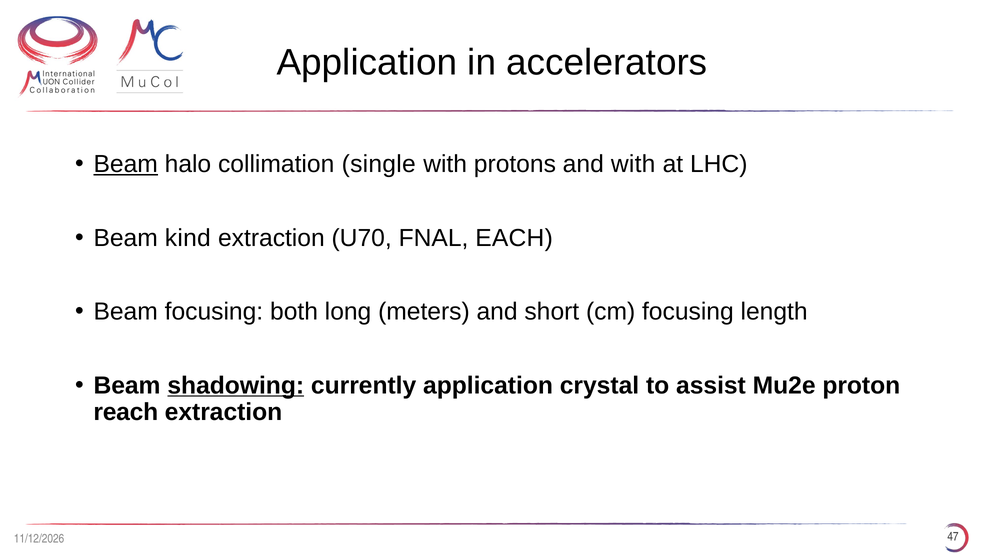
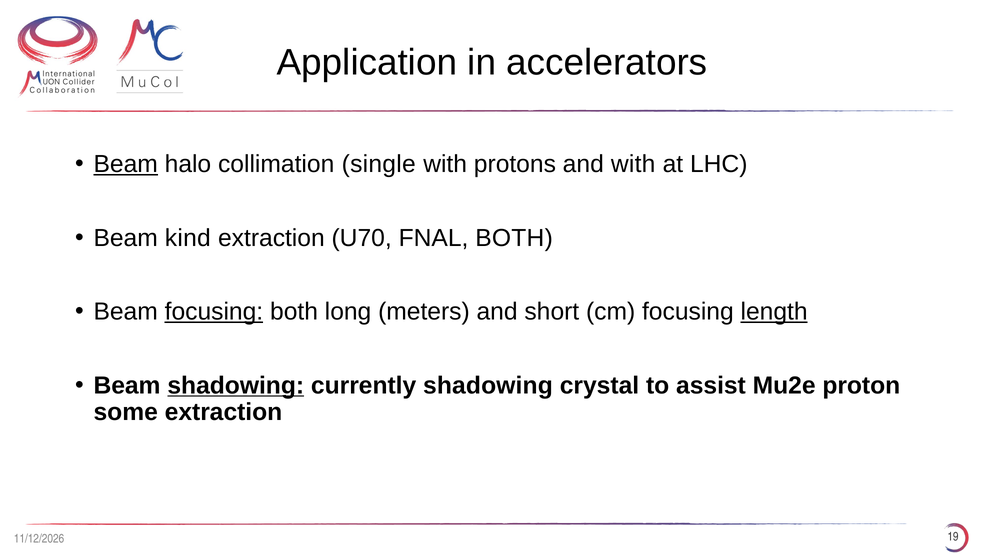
FNAL EACH: EACH -> BOTH (514, 238)
focusing underline: none -> present (214, 312)
length underline: none -> present (774, 312)
currently application: application -> shadowing (488, 385)
reach: reach -> some (126, 412)
47: 47 -> 19 (953, 537)
